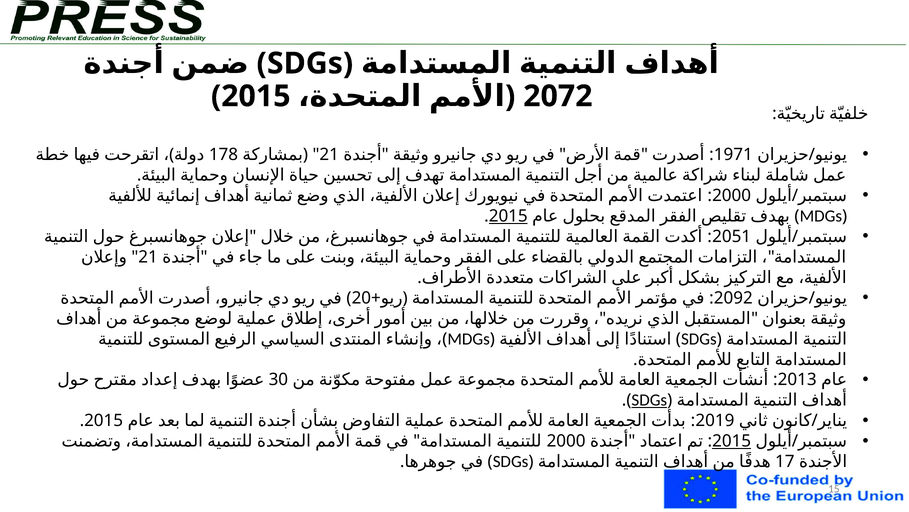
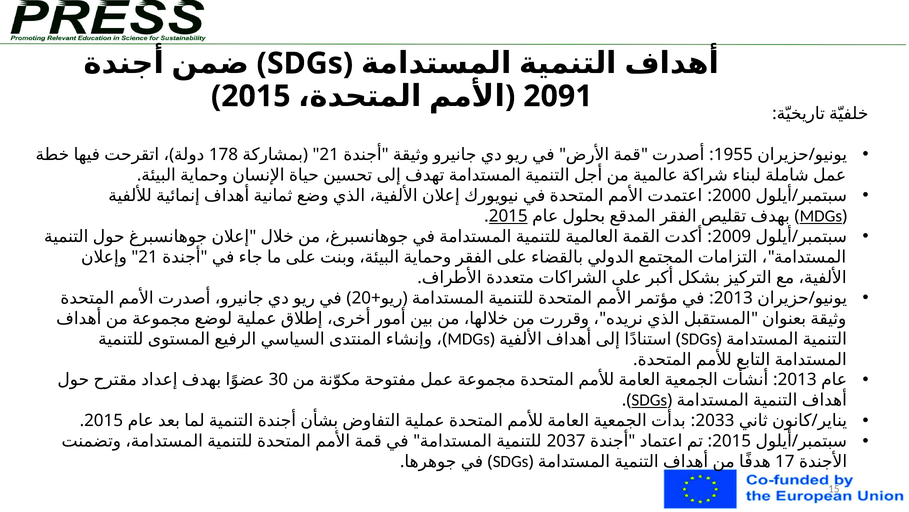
2072: 2072 -> 2091 (558, 96)
1971: 1971 -> 1955 (733, 154)
MDGs underline: none -> present (821, 216)
2051: 2051 -> 2009 (732, 236)
2092: 2092 -> 2013 (733, 298)
2019: 2019 -> 2033 (715, 420)
2000: 2000 -> 2037 (566, 441)
2015 underline: present -> none (732, 441)
